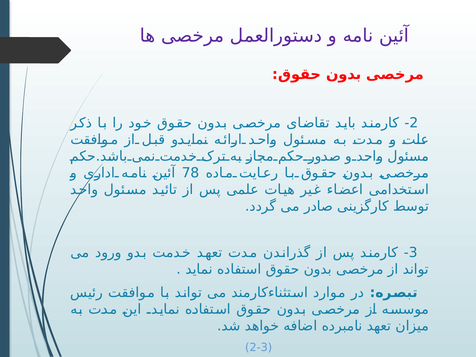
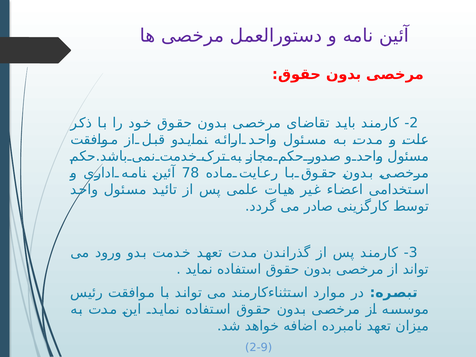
2-3: 2-3 -> 2-9 (259, 347)
